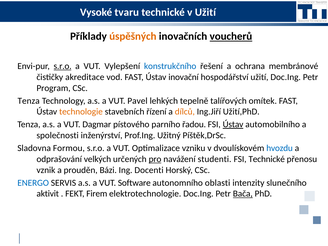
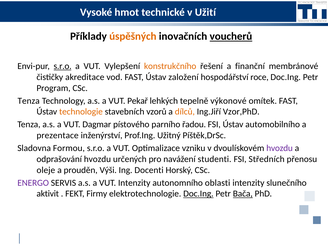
tvaru: tvaru -> hmot (127, 12)
konstrukčního colour: blue -> orange (170, 66)
ochrana: ochrana -> finanční (250, 66)
inovační: inovační -> založení (183, 77)
hospodářství užití: užití -> roce (260, 77)
Pavel: Pavel -> Pekař (138, 101)
talířových: talířových -> výkonové (228, 101)
řízení: řízení -> vzorů (156, 112)
Užití,PhD: Užití,PhD -> Vzor,PhD (241, 112)
Ústav underline: present -> none (233, 124)
společnosti: společnosti -> prezentace (58, 135)
hvozdu colour: blue -> purple (280, 148)
odprašování velkých: velkých -> hvozdu (97, 159)
pro underline: present -> none (155, 159)
FSI Technické: Technické -> Středních (267, 159)
vznik: vznik -> oleje (46, 170)
Bázi: Bázi -> Výši (108, 170)
ENERGO colour: blue -> purple (33, 183)
VUT Software: Software -> Intenzity (134, 183)
Firem: Firem -> Firmy (97, 194)
Doc.Ing underline: none -> present (198, 194)
